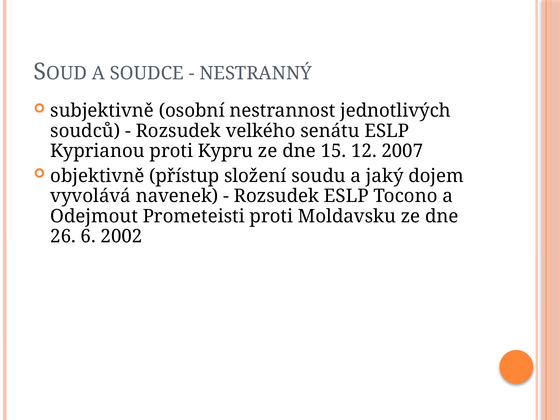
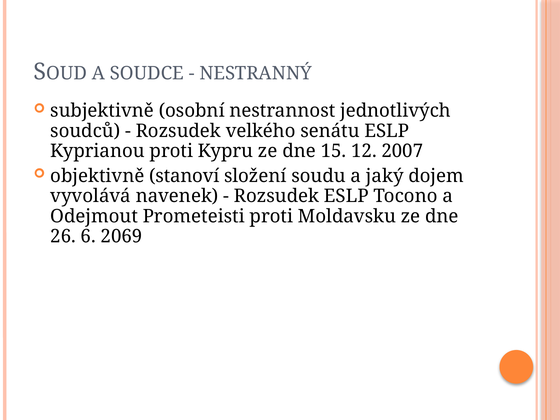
přístup: přístup -> stanoví (184, 176)
2002: 2002 -> 2069 (121, 236)
